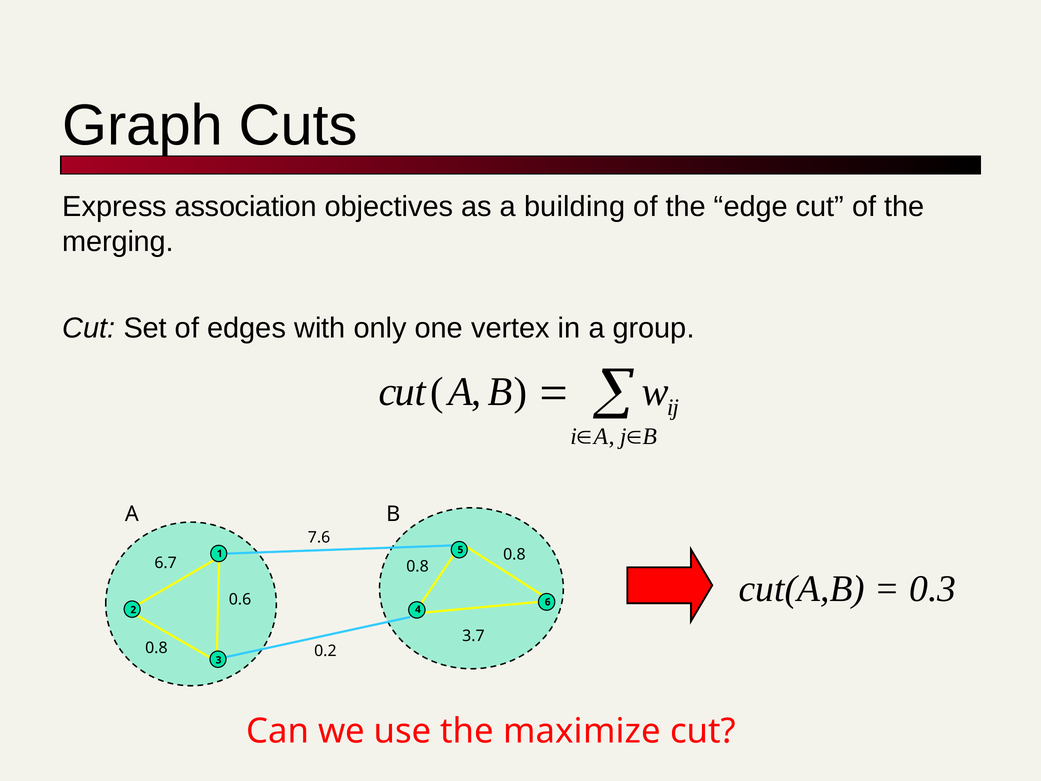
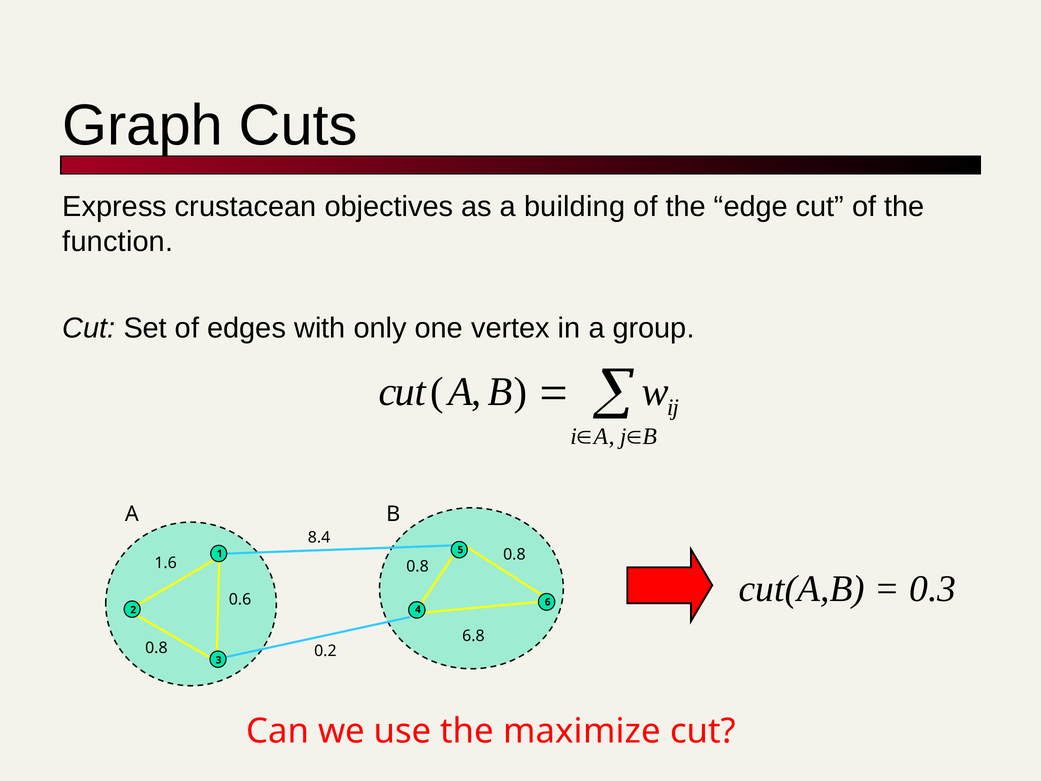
association: association -> crustacean (246, 207)
merging: merging -> function (118, 241)
7.6: 7.6 -> 8.4 (319, 538)
6.7: 6.7 -> 1.6 (166, 563)
3.7: 3.7 -> 6.8 (473, 636)
